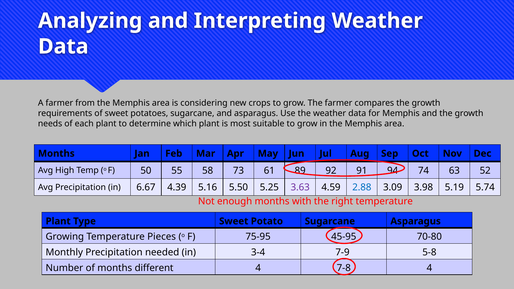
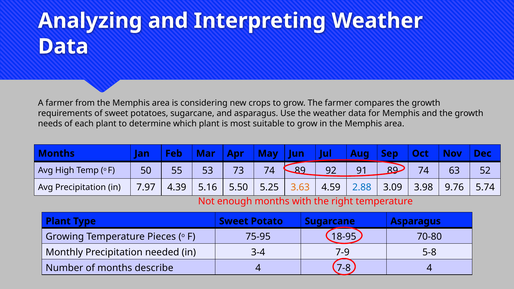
58: 58 -> 53 (208, 171)
73 61: 61 -> 74 (269, 171)
91 94: 94 -> 89 (393, 171)
6.67: 6.67 -> 7.97 (146, 188)
3.63 colour: purple -> orange (300, 188)
5.19: 5.19 -> 9.76 (454, 188)
45-95: 45-95 -> 18-95 (344, 237)
different: different -> describe (154, 268)
